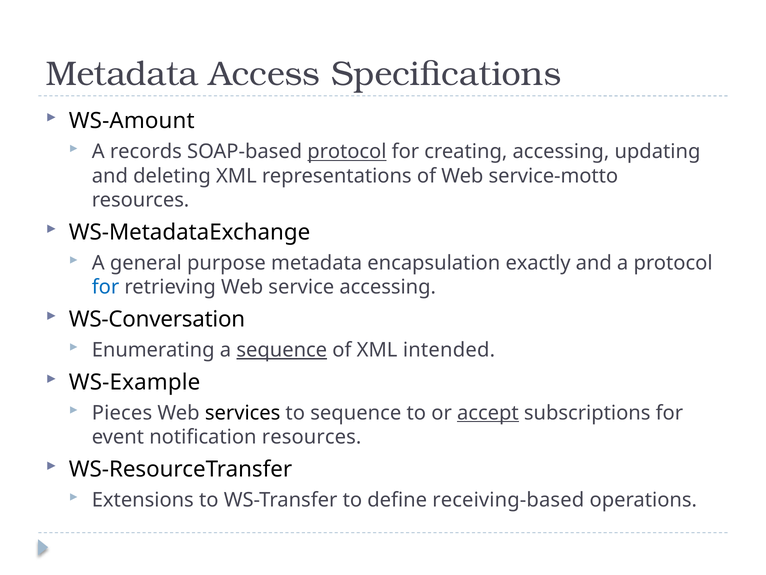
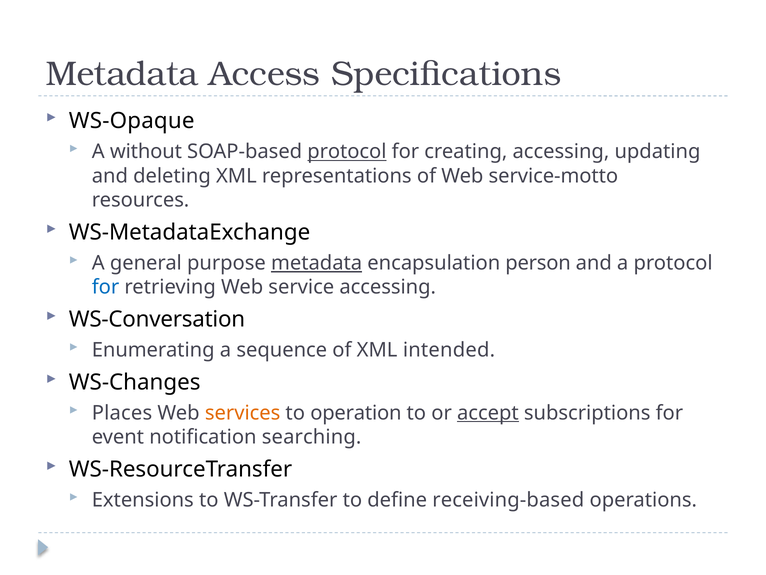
WS-Amount: WS-Amount -> WS-Opaque (132, 121)
records: records -> without (146, 152)
metadata underline: none -> present (317, 263)
exactly: exactly -> person (538, 263)
sequence underline: present -> none (282, 350)
WS-Example: WS-Example -> WS-Changes (135, 382)
Pieces: Pieces -> Places (122, 413)
services colour: black -> orange (243, 413)
to sequence: sequence -> operation (356, 413)
notification resources: resources -> searching (312, 437)
